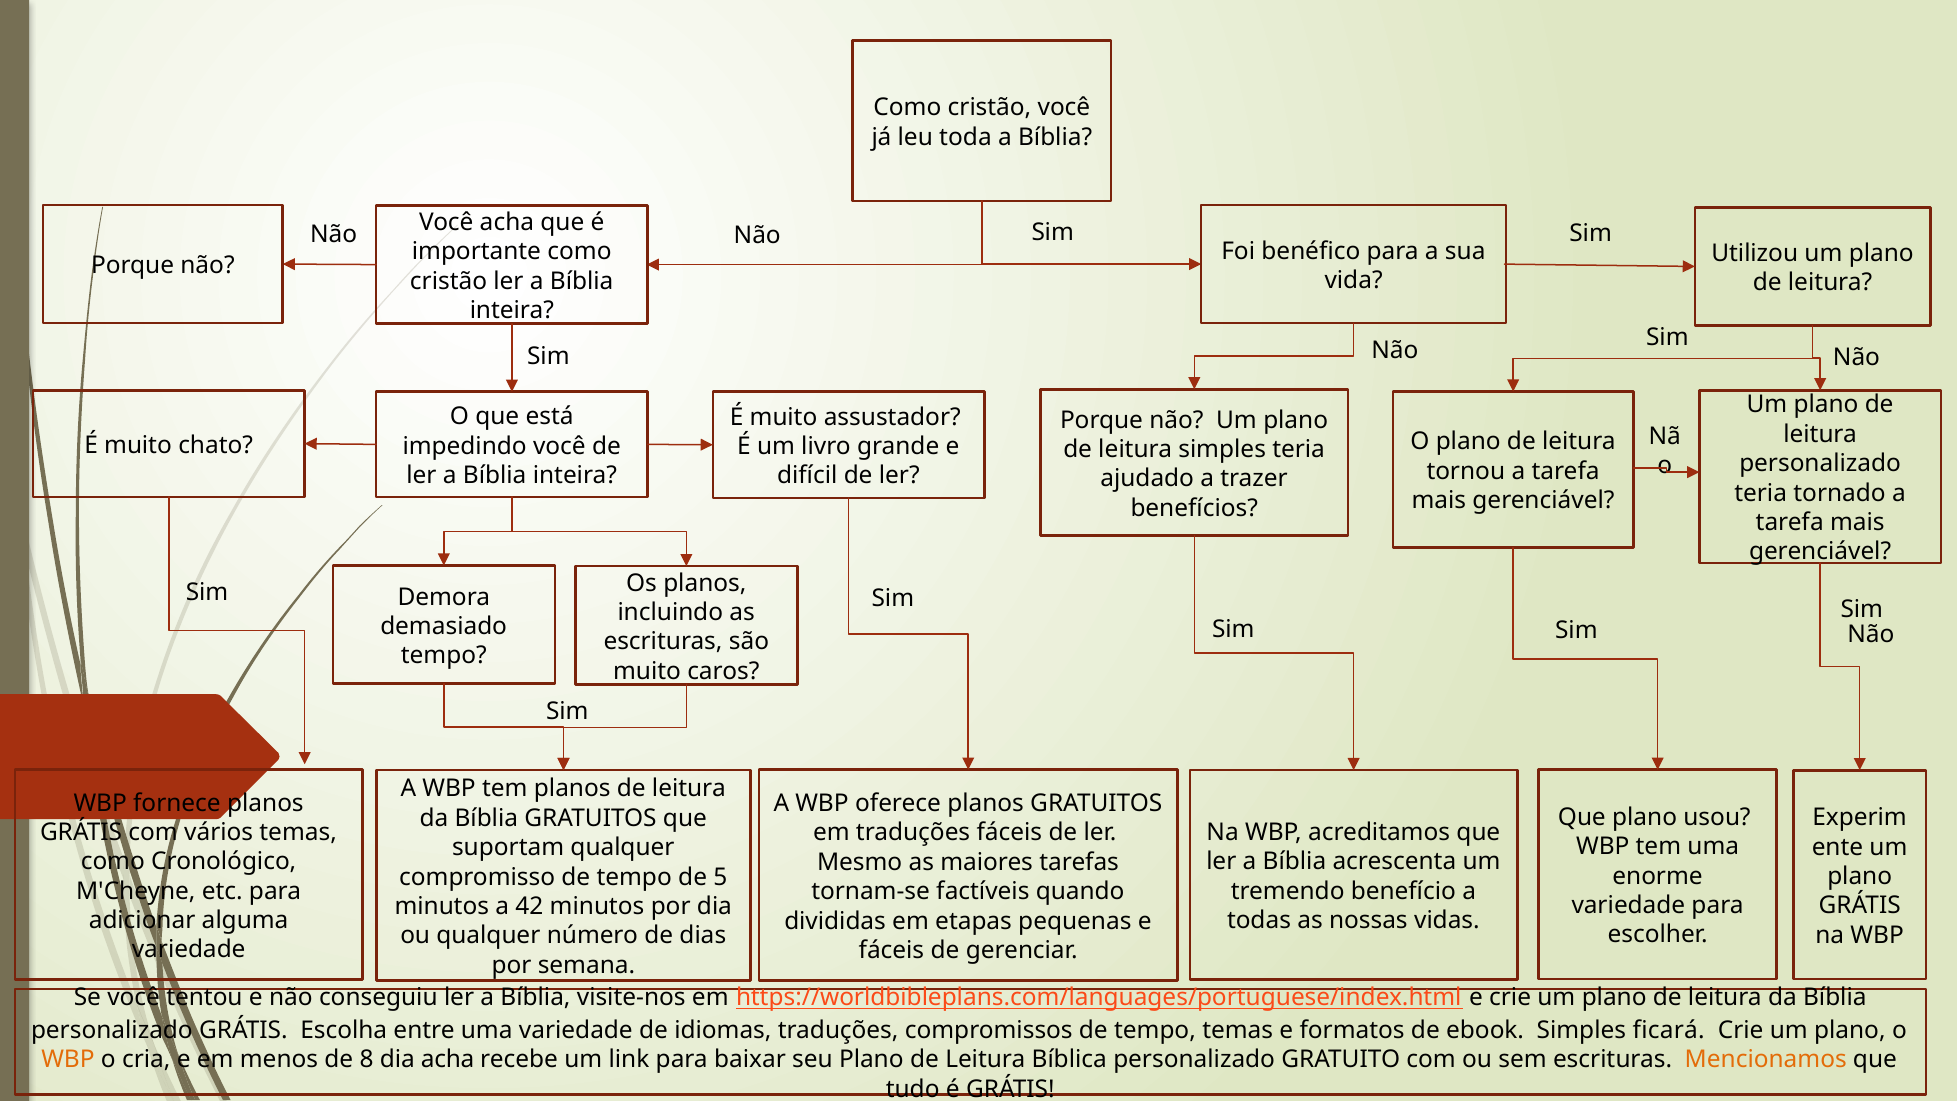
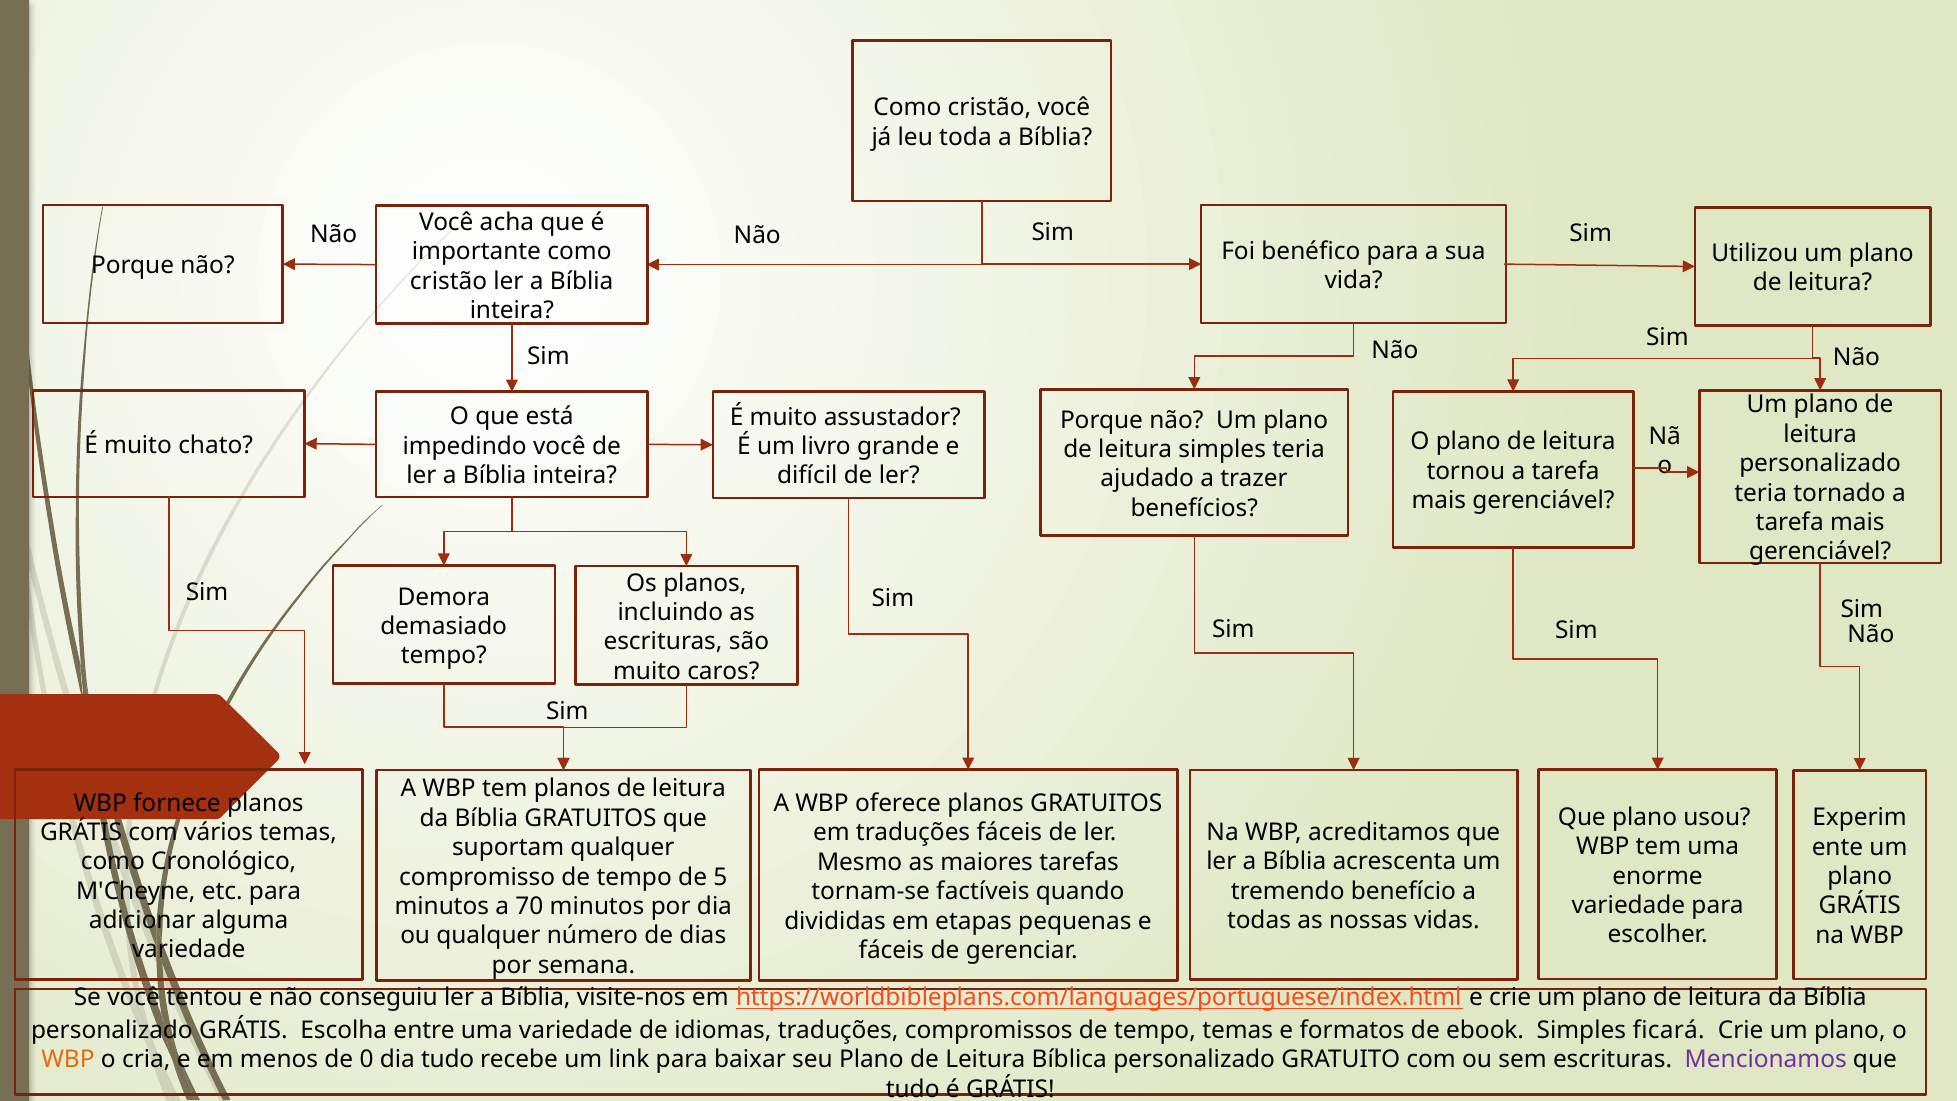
42: 42 -> 70 (529, 906)
8: 8 -> 0 (367, 1060)
dia acha: acha -> tudo (448, 1060)
Mencionamos colour: orange -> purple (1766, 1060)
